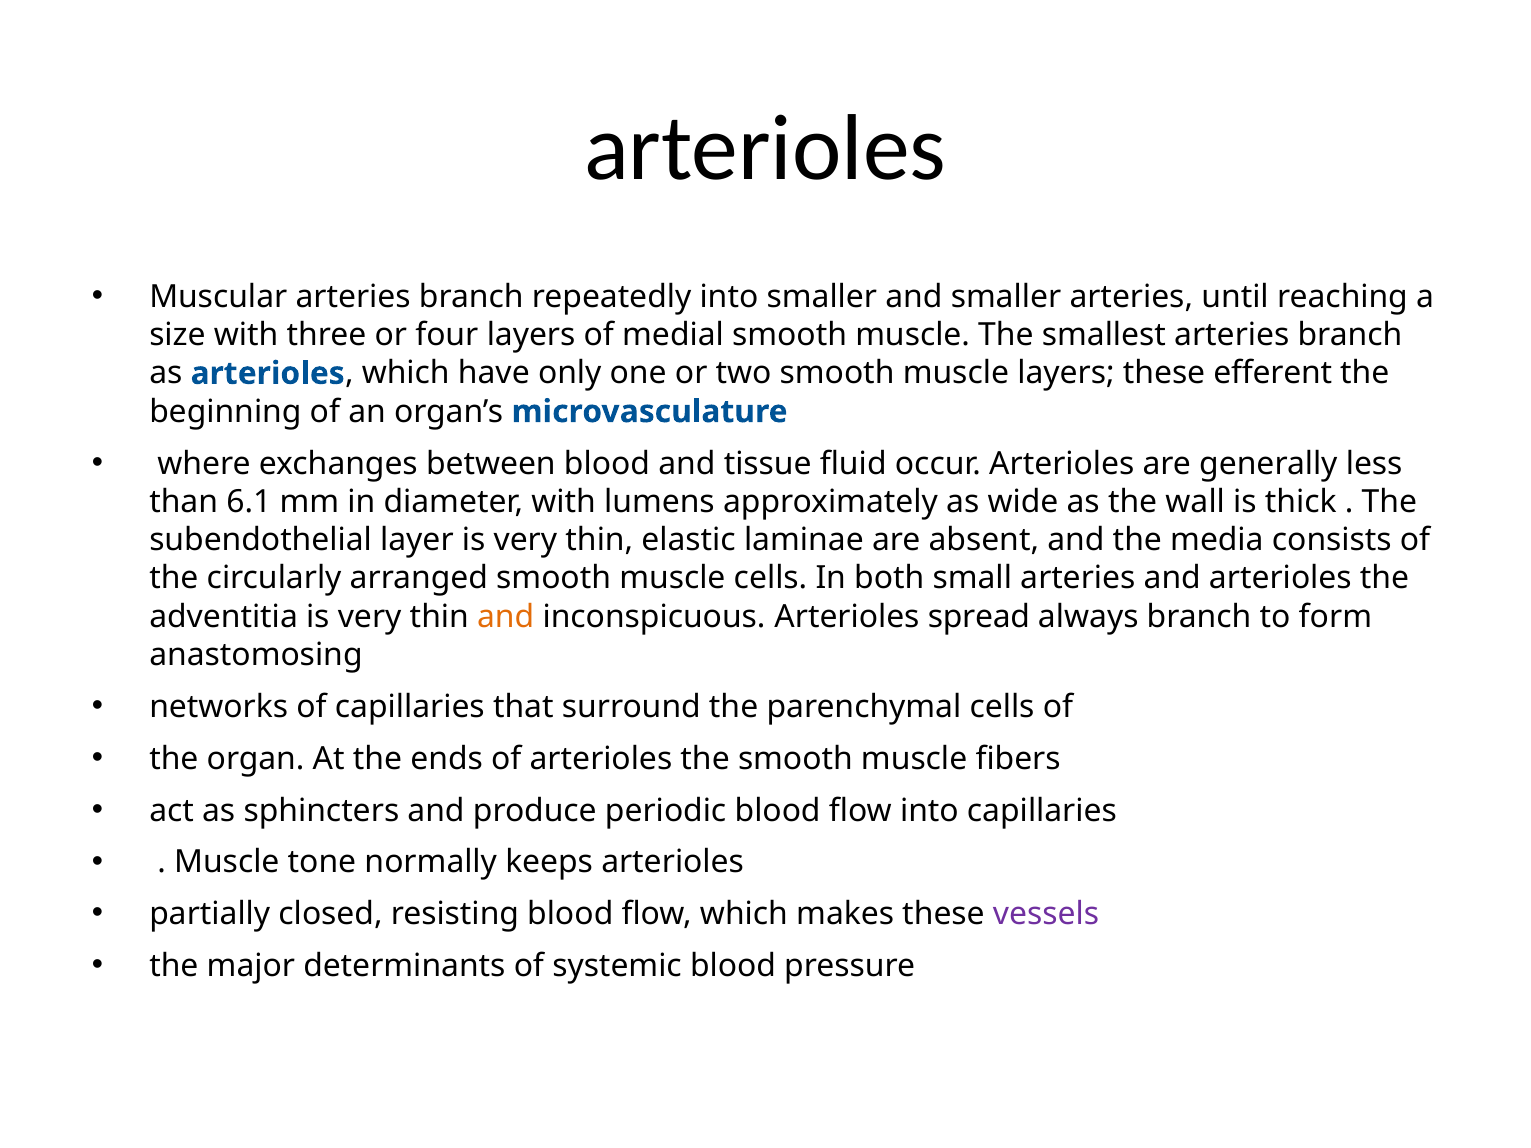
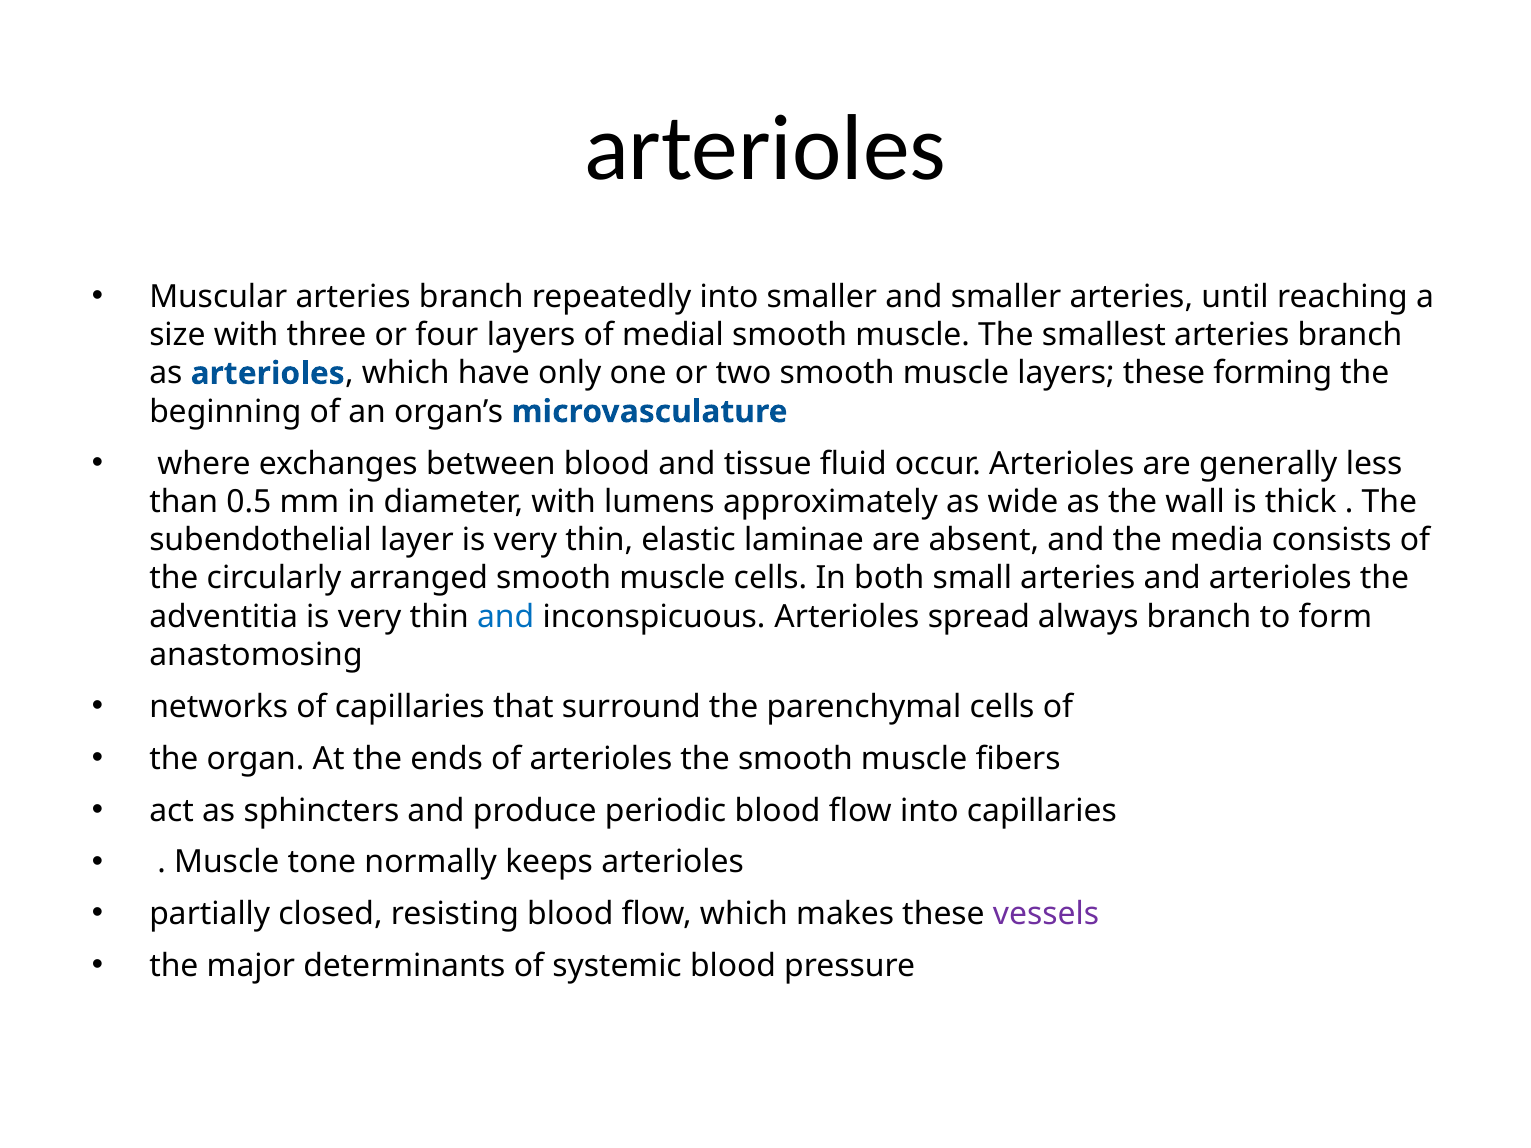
efferent: efferent -> forming (1273, 373)
6.1: 6.1 -> 0.5 (249, 502)
and colour: orange -> blue (506, 617)
